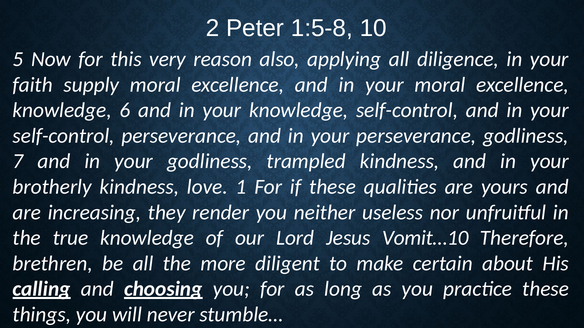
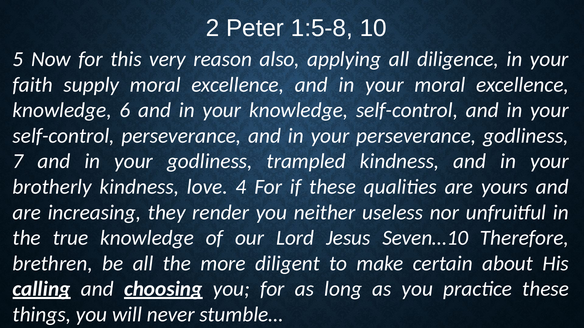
1: 1 -> 4 (241, 187)
Vomit…10: Vomit…10 -> Seven…10 (425, 238)
